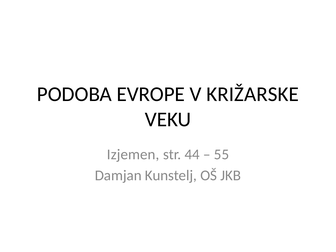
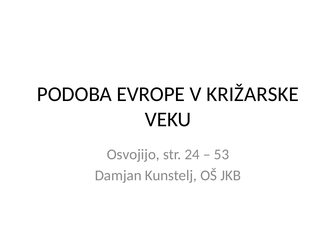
Izjemen: Izjemen -> Osvojijo (133, 154)
44: 44 -> 24 (192, 154)
55: 55 -> 53 (222, 154)
